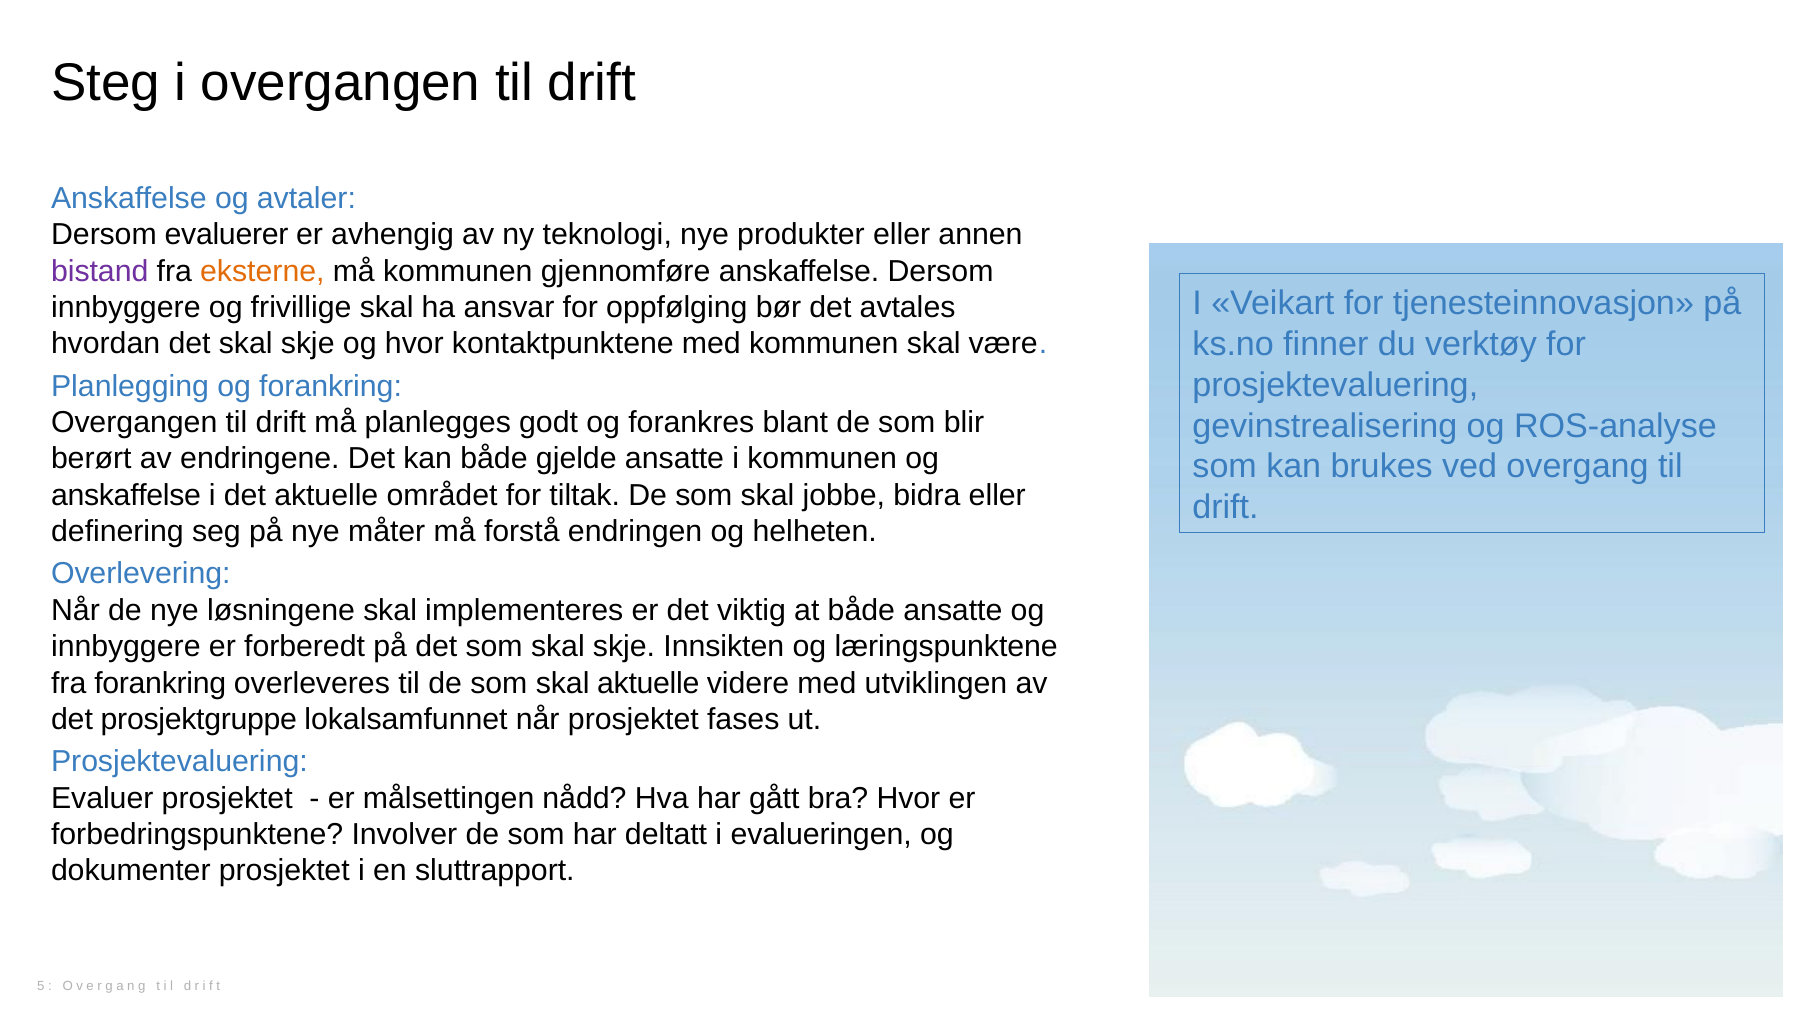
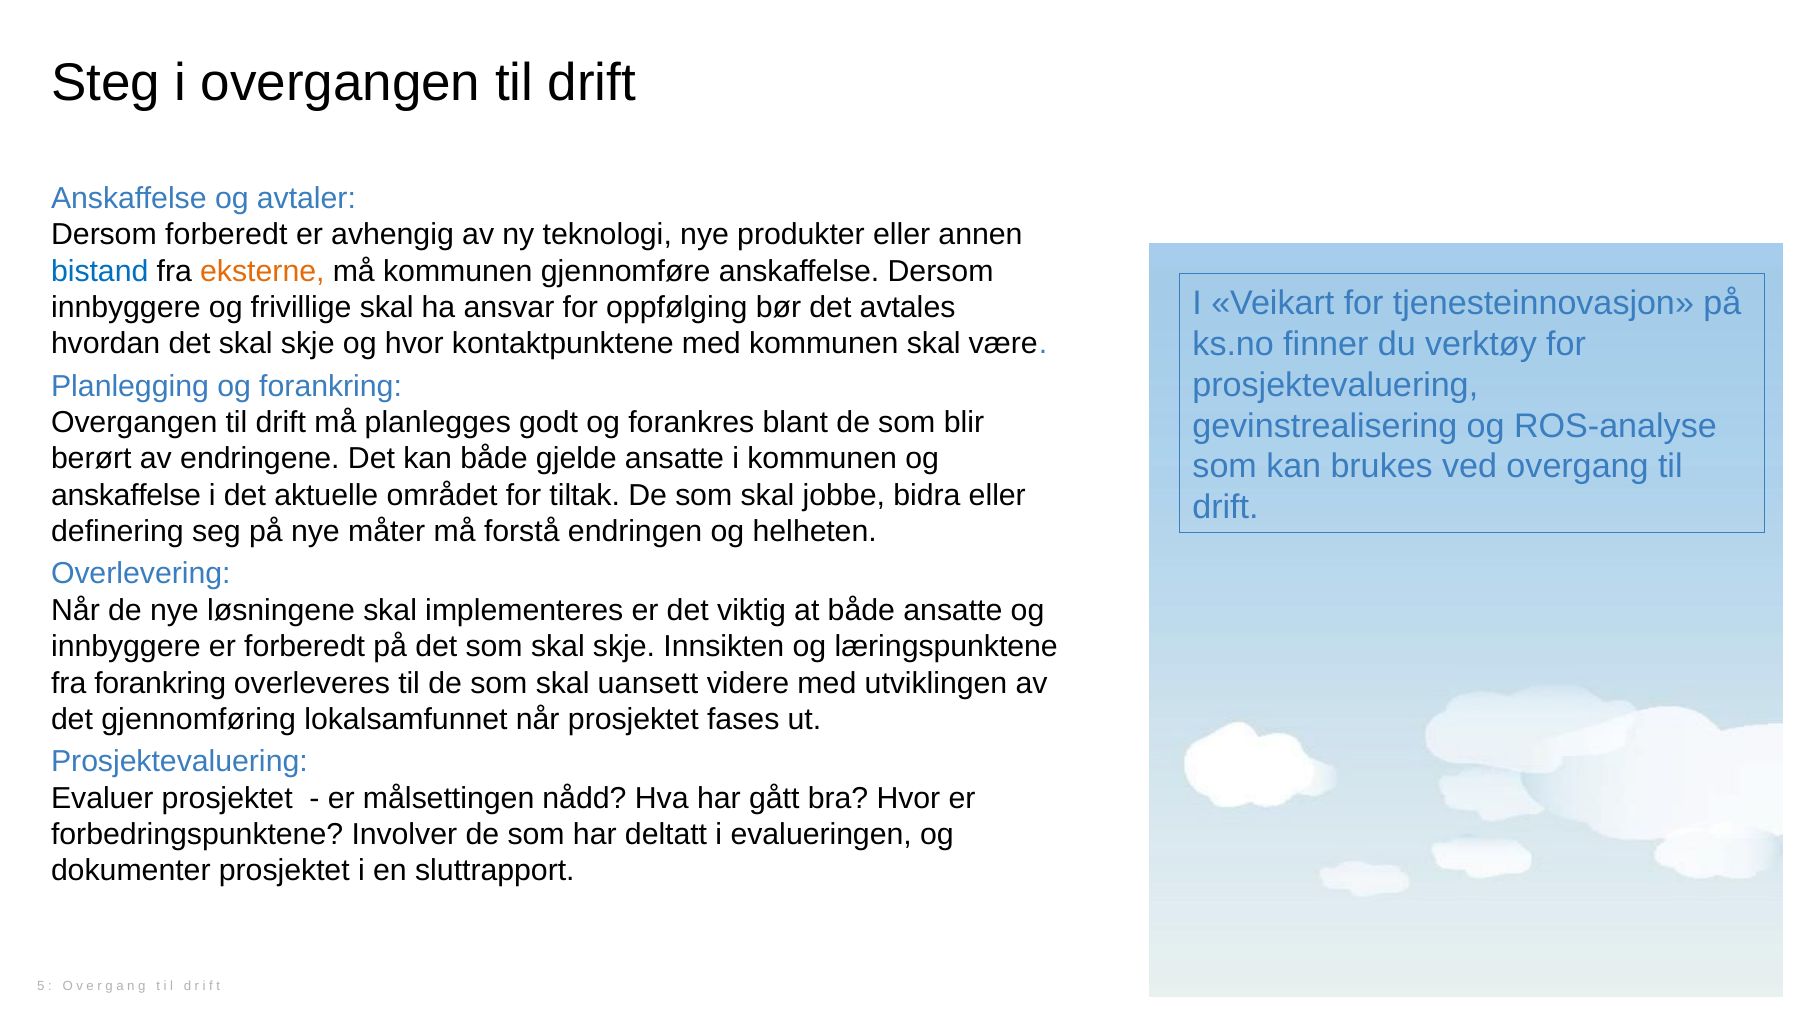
Dersom evaluerer: evaluerer -> forberedt (226, 235)
bistand colour: purple -> blue (100, 271)
skal aktuelle: aktuelle -> uansett (648, 683)
prosjektgruppe: prosjektgruppe -> gjennomføring (199, 719)
